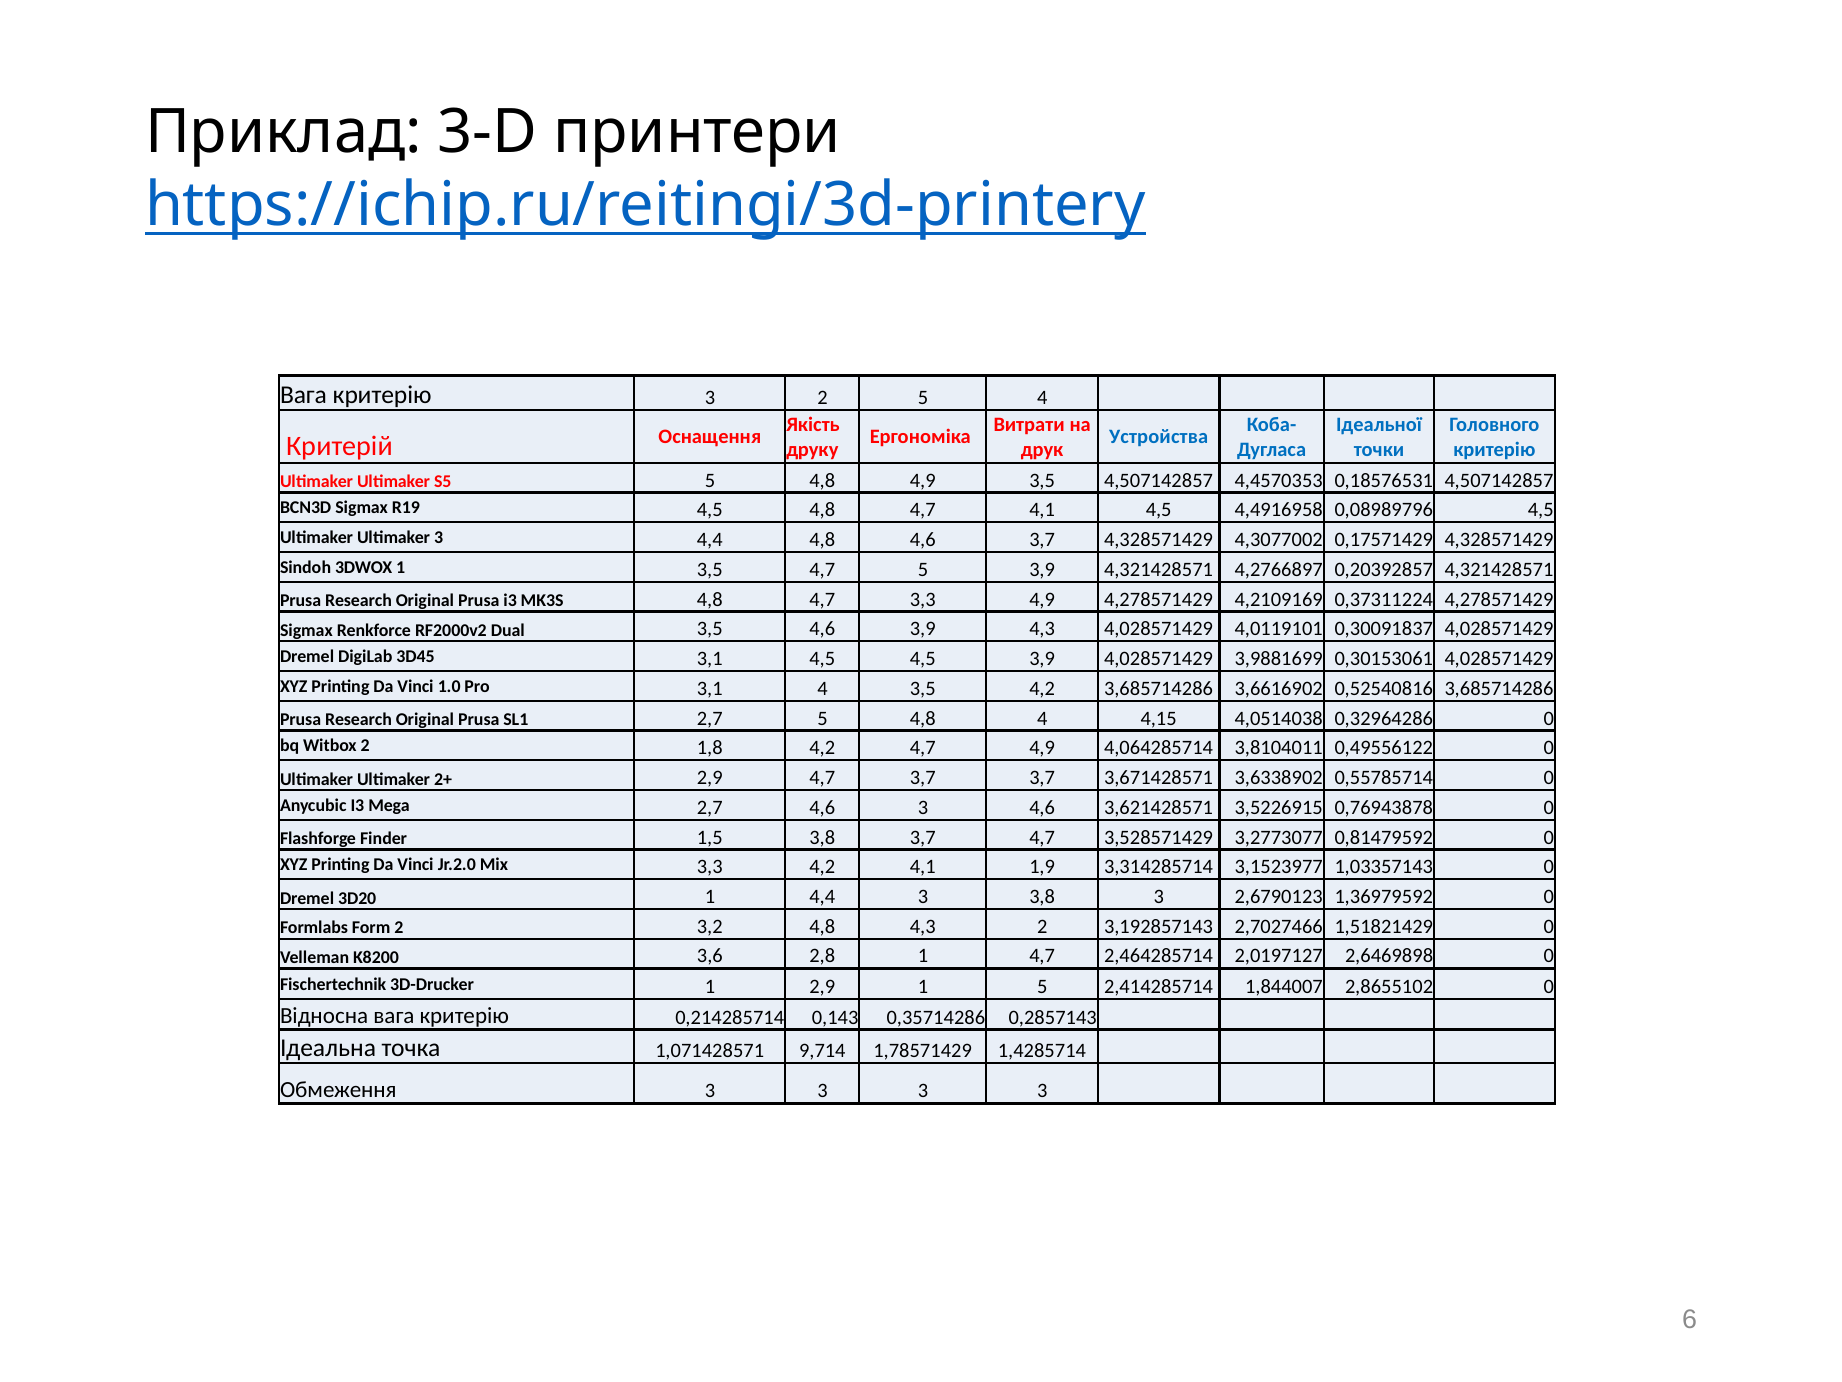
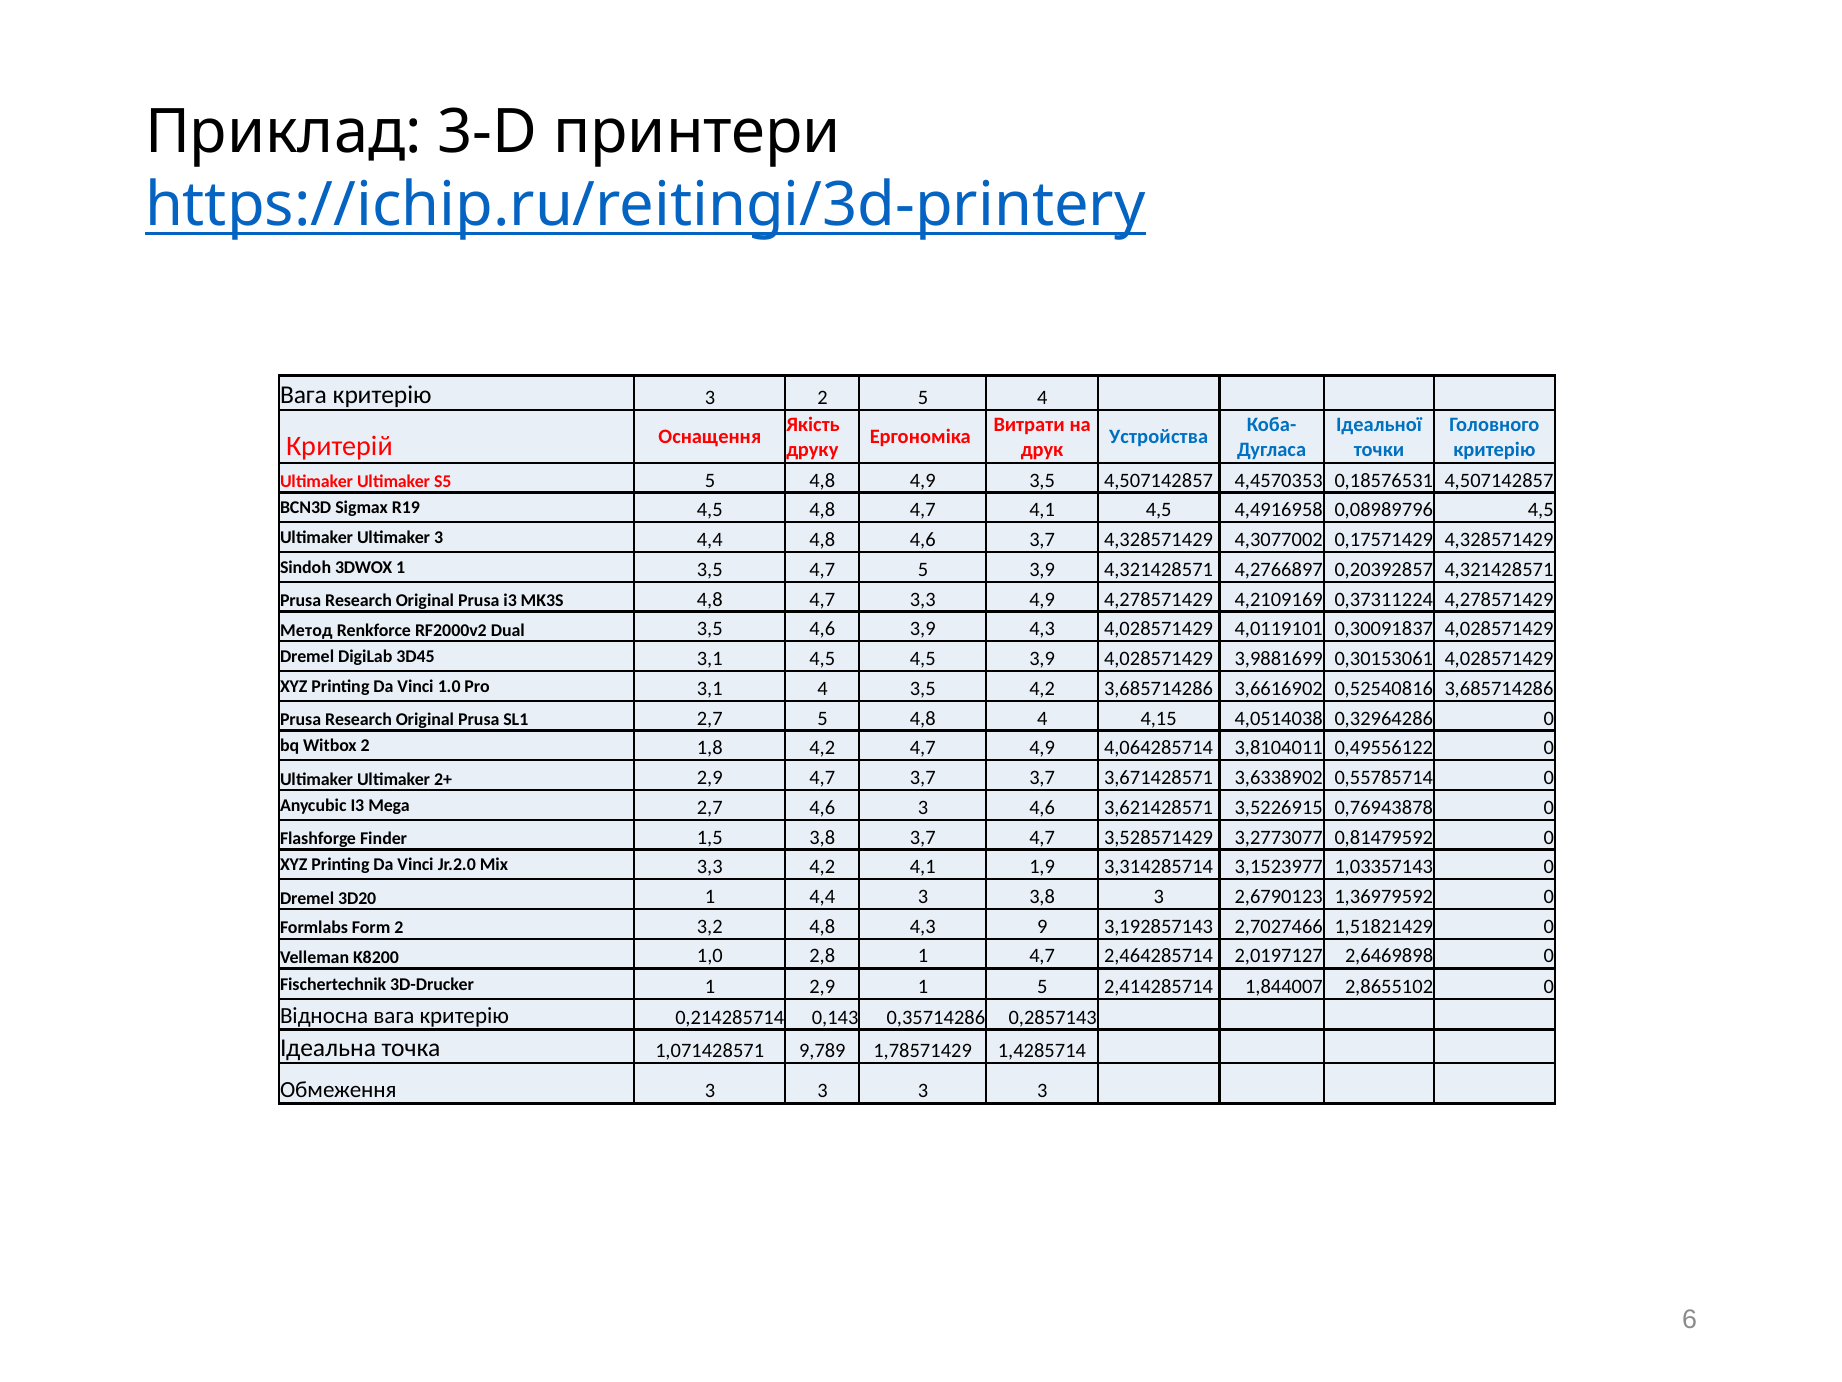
Sigmax: Sigmax -> Метод (306, 630)
4,3 2: 2 -> 9 (1042, 926)
3,6: 3,6 -> 1,0 (710, 956)
9,714: 9,714 -> 9,789 (822, 1051)
